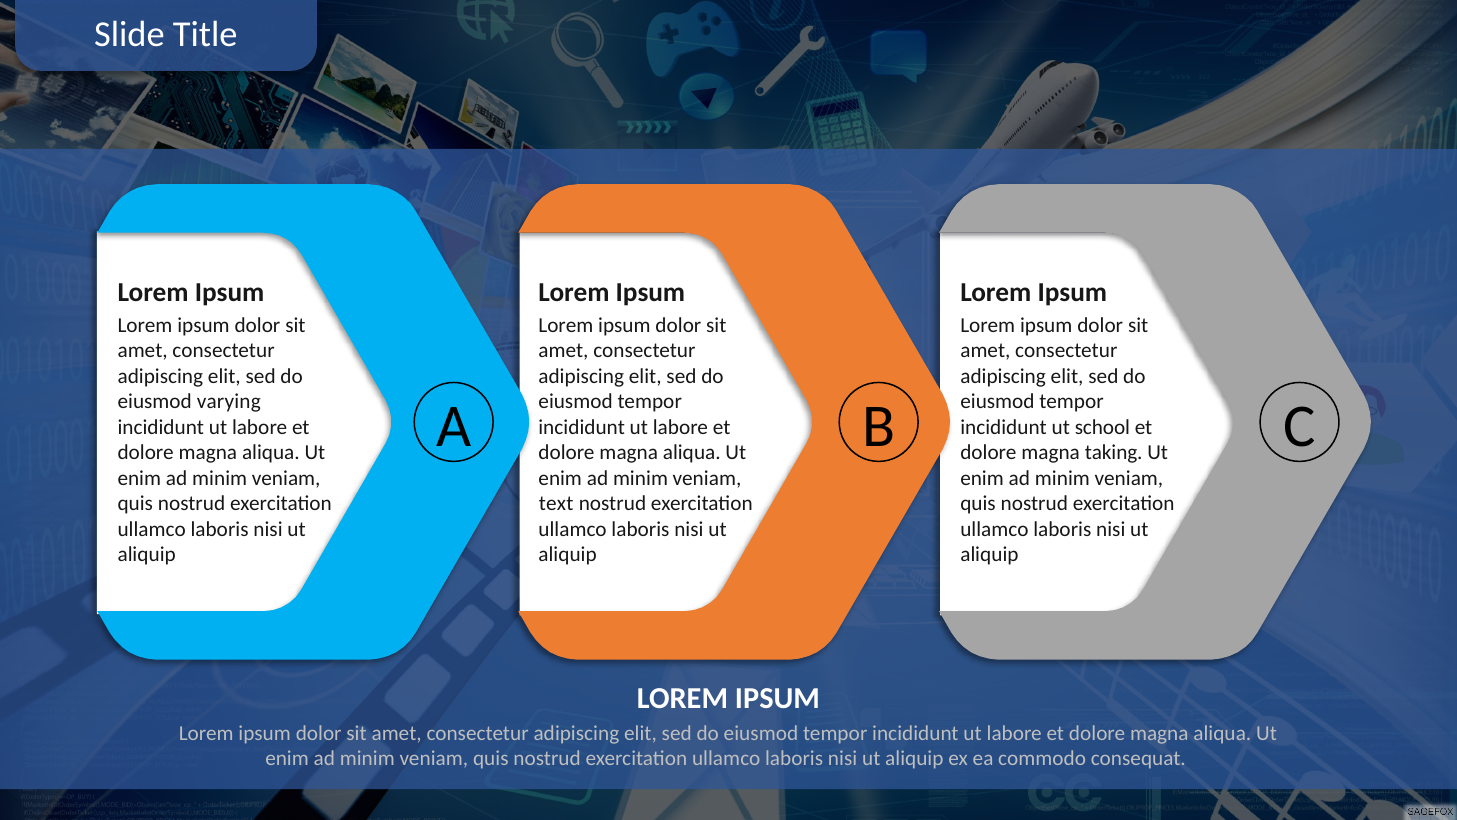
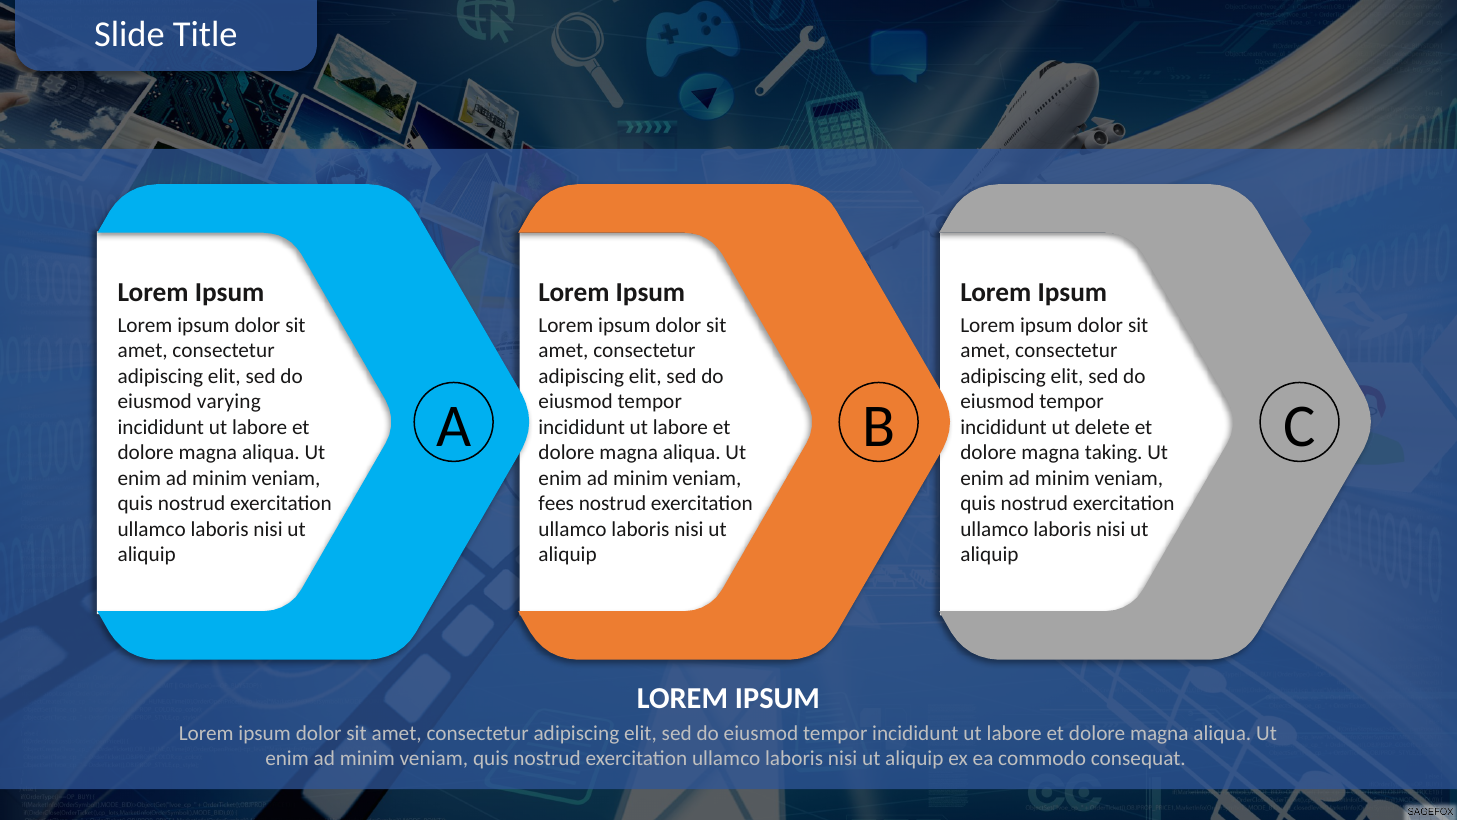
school: school -> delete (1102, 427)
text: text -> fees (556, 504)
